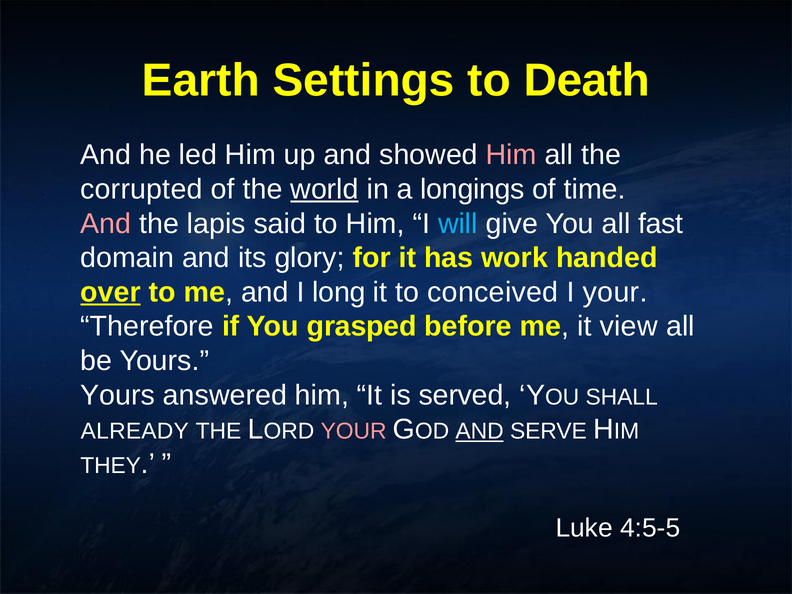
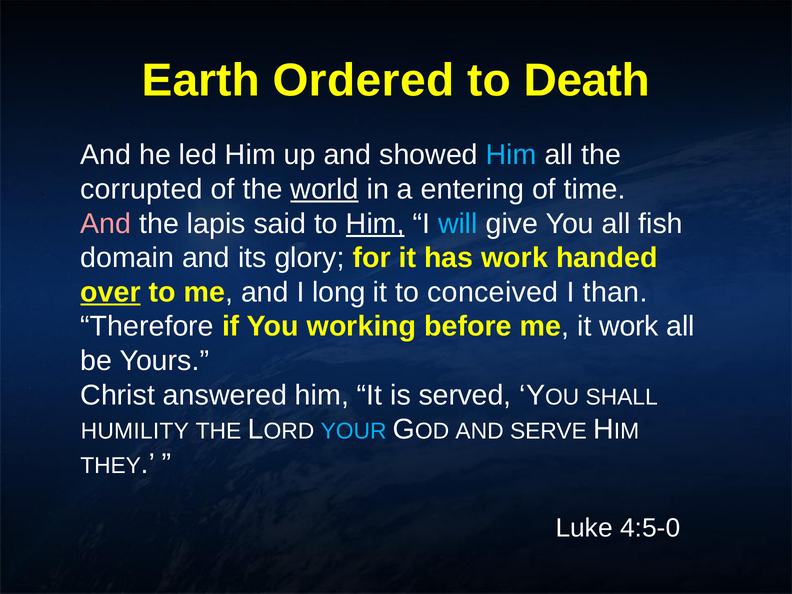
Settings: Settings -> Ordered (363, 81)
Him colour: pink -> light blue (511, 155)
longings: longings -> entering (472, 189)
Him underline: none -> present (375, 224)
fast: fast -> fish (661, 224)
I your: your -> than (615, 292)
grasped: grasped -> working (362, 327)
it view: view -> work (629, 327)
Yours: Yours -> Christ (118, 395)
ALREADY: ALREADY -> HUMILITY (135, 431)
YOUR colour: pink -> light blue (354, 431)
AND underline: present -> none (480, 431)
4:5-5: 4:5-5 -> 4:5-0 (650, 528)
